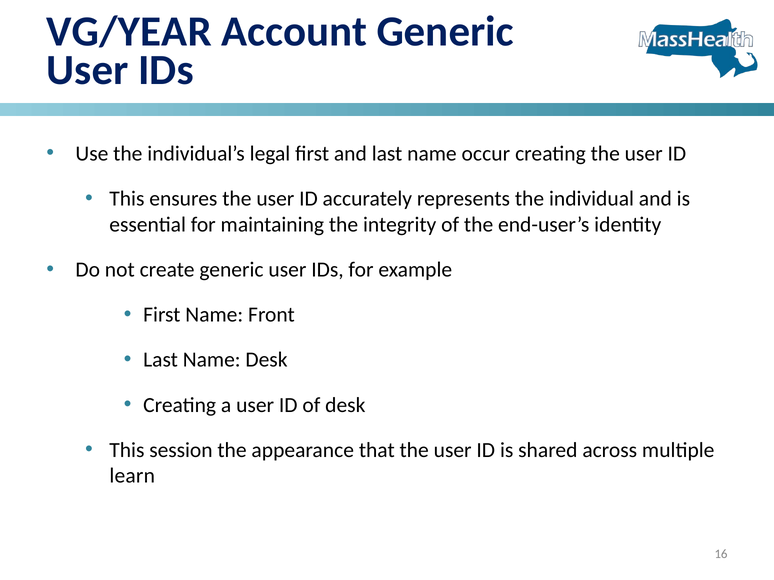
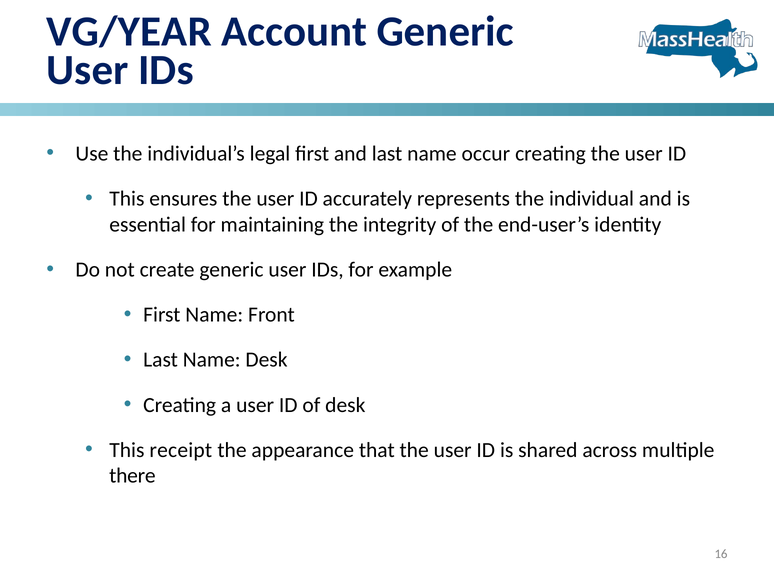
session: session -> receipt (181, 451)
learn: learn -> there (132, 476)
